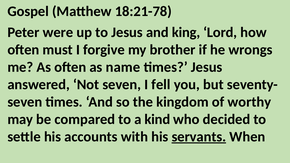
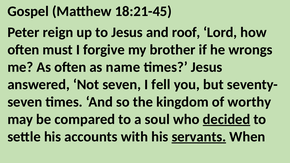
18:21-78: 18:21-78 -> 18:21-45 (143, 11)
were: were -> reign (58, 32)
king: king -> roof (186, 32)
kind: kind -> soul (157, 119)
decided underline: none -> present (226, 119)
